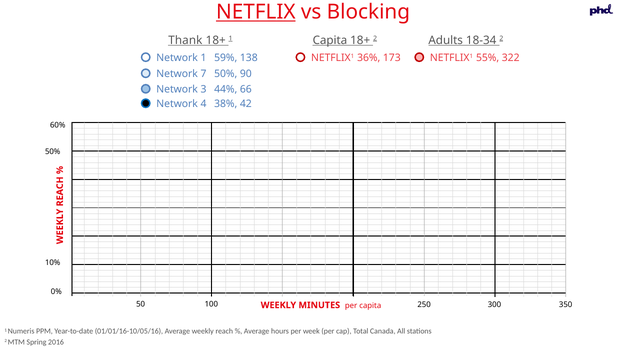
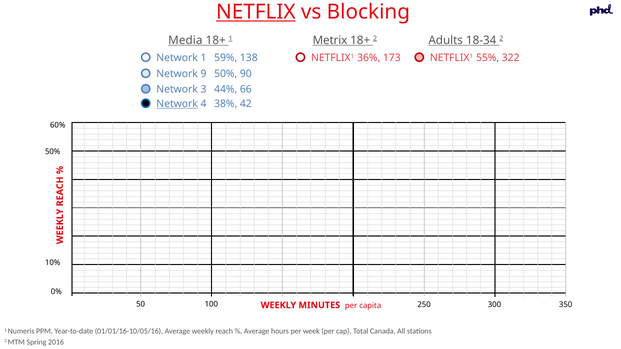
Thank: Thank -> Media (185, 40)
Capita: Capita -> Metrix (330, 40)
7: 7 -> 9 (203, 74)
Network underline: none -> present (177, 104)
